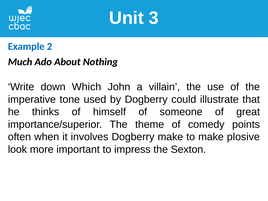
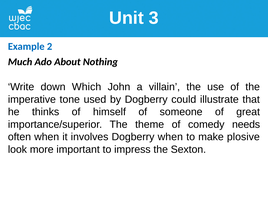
points: points -> needs (246, 124)
Dogberry make: make -> when (170, 137)
